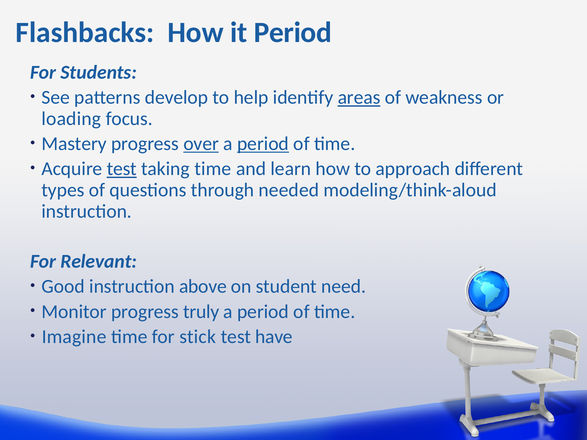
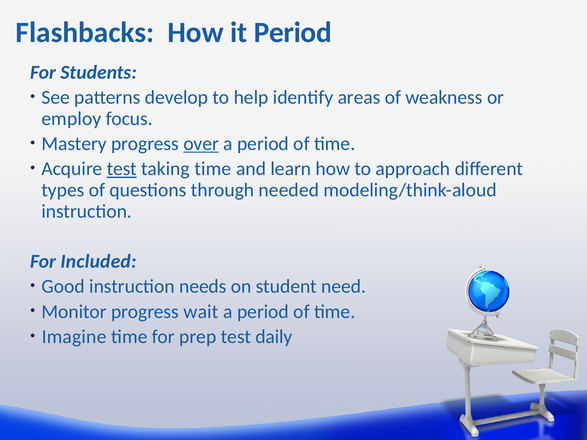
areas underline: present -> none (359, 98)
loading: loading -> employ (71, 119)
period underline: present -> none (263, 144)
Relevant: Relevant -> Included (98, 262)
above: above -> needs (203, 287)
truly: truly -> wait (201, 312)
stick: stick -> prep (198, 337)
have: have -> daily (274, 337)
